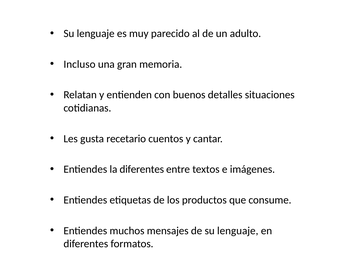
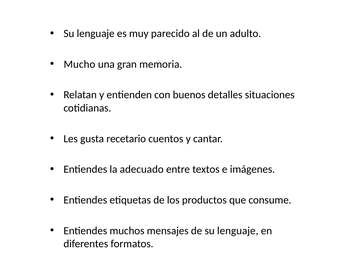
Incluso: Incluso -> Mucho (79, 64)
la diferentes: diferentes -> adecuado (142, 169)
